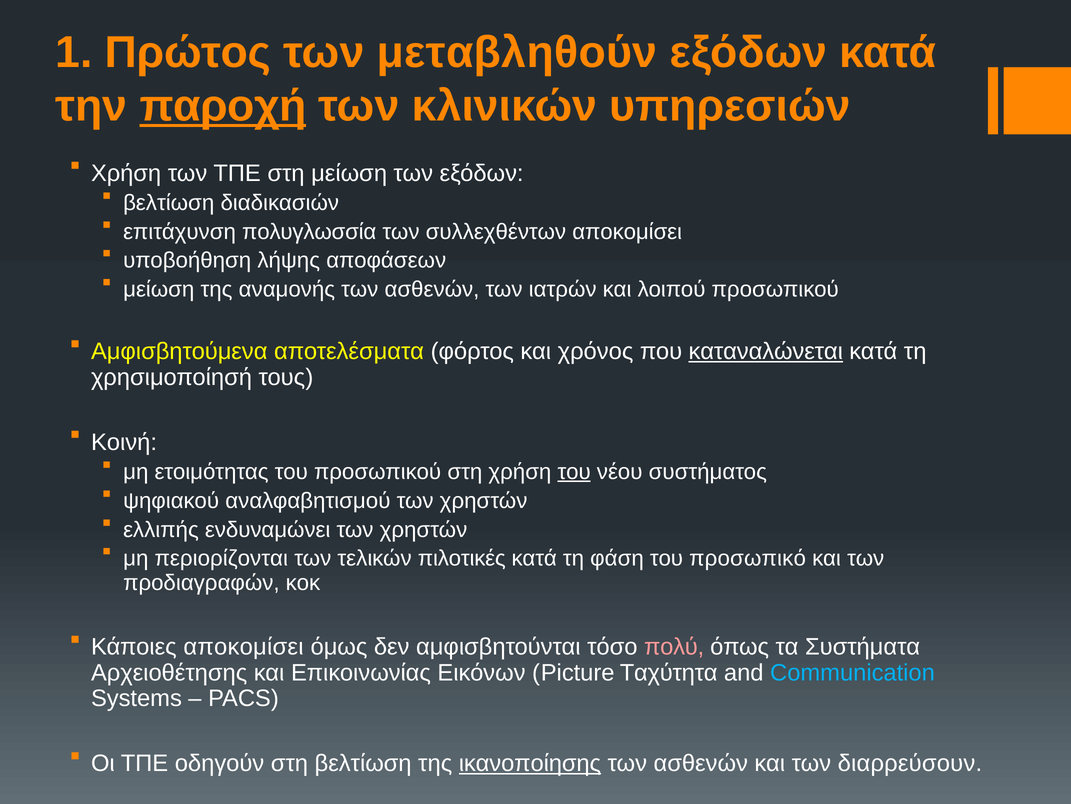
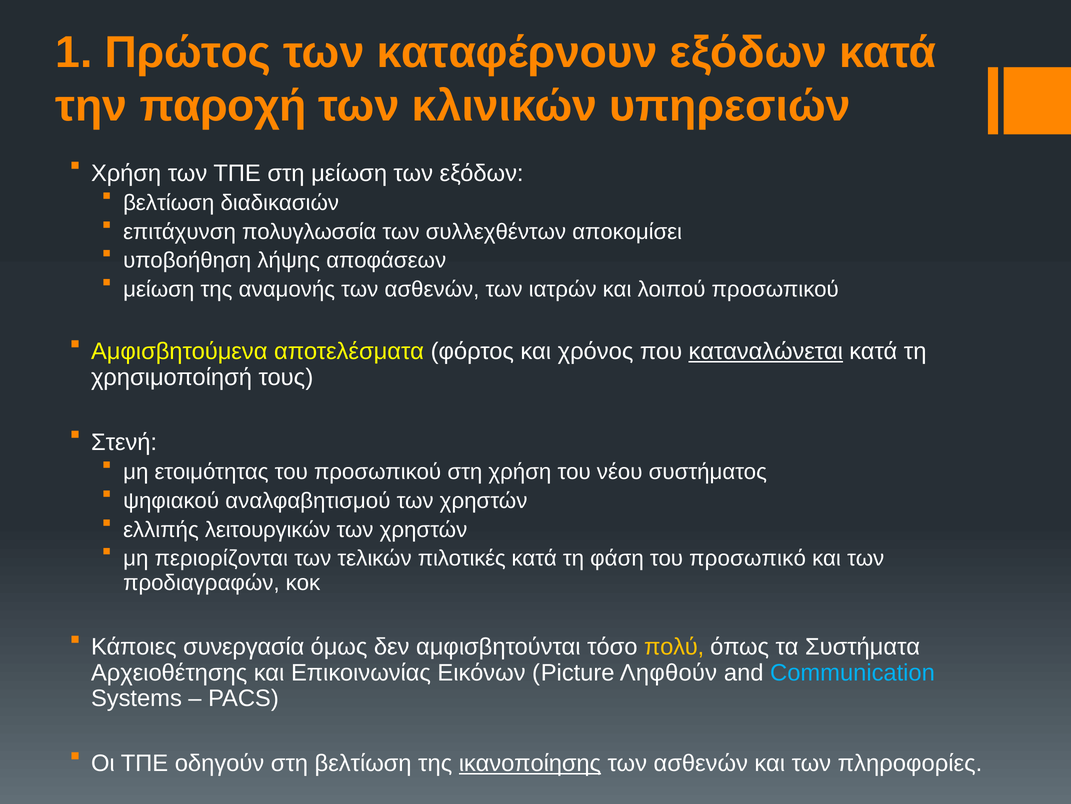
μεταβληθούν: μεταβληθούν -> καταφέρνουν (517, 53)
παροχή underline: present -> none (223, 106)
Κοινή: Κοινή -> Στενή (124, 442)
του underline: present -> none (574, 471)
ενδυναμώνει: ενδυναμώνει -> λειτουργικών (268, 529)
Κάποιες αποκομίσει: αποκομίσει -> συνεργασία (244, 646)
πολύ colour: pink -> yellow (674, 646)
Ταχύτητα: Ταχύτητα -> Ληφθούν (668, 672)
διαρρεύσουν: διαρρεύσουν -> πληροφορίες (910, 763)
